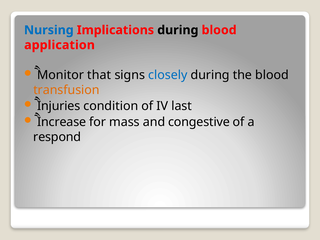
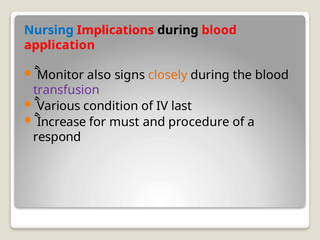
that: that -> also (99, 75)
closely colour: blue -> orange (168, 75)
transfusion colour: orange -> purple (66, 90)
Injuries: Injuries -> Various (59, 106)
mass: mass -> must (124, 122)
congestive: congestive -> procedure (199, 122)
